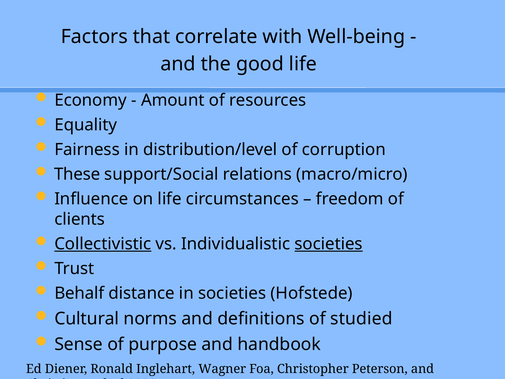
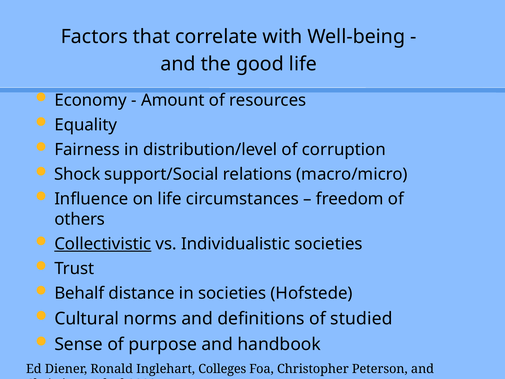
These: These -> Shock (77, 174)
clients: clients -> others (80, 219)
societies underline: present -> none (329, 244)
Wagner: Wagner -> Colleges (222, 369)
